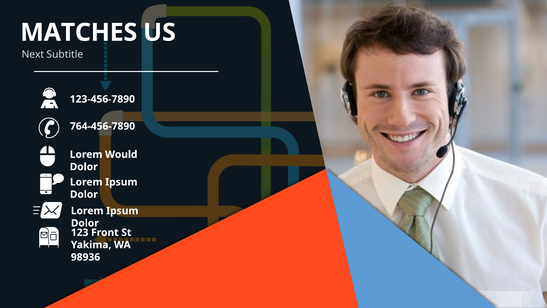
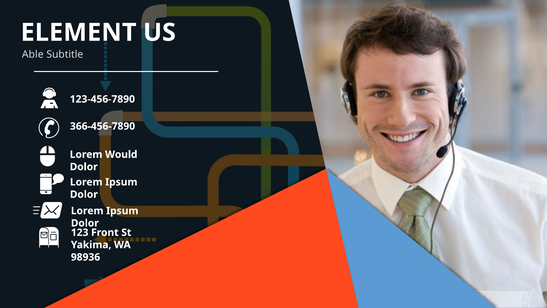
MATCHES: MATCHES -> ELEMENT (79, 32)
Next: Next -> Able (33, 54)
764-456-7890: 764-456-7890 -> 366-456-7890 (103, 126)
